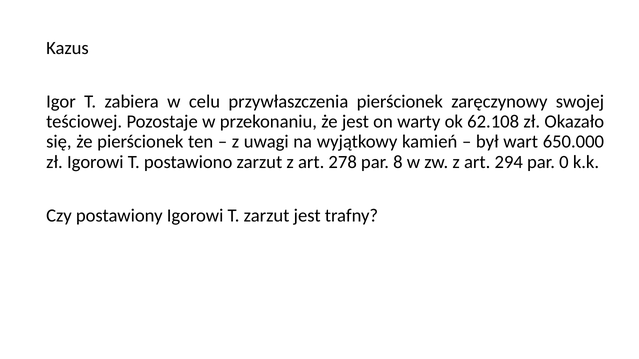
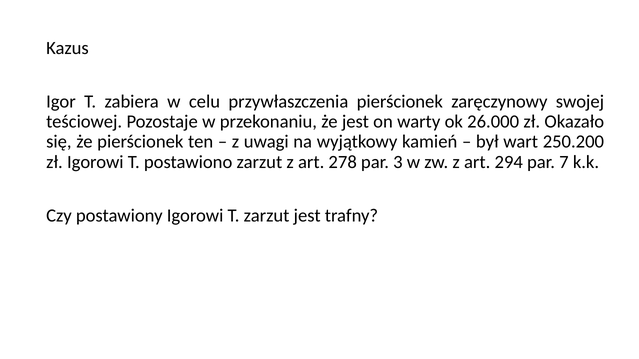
62.108: 62.108 -> 26.000 (493, 122)
650.000: 650.000 -> 250.200 (573, 142)
8: 8 -> 3 (398, 162)
0: 0 -> 7 (564, 162)
